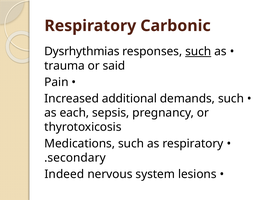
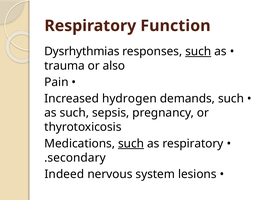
Carbonic: Carbonic -> Function (175, 26)
said: said -> also (114, 66)
additional: additional -> hydrogen (129, 98)
as each: each -> such (74, 113)
such underline: none -> present (131, 143)
